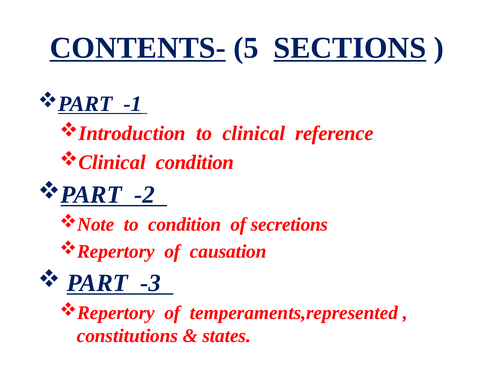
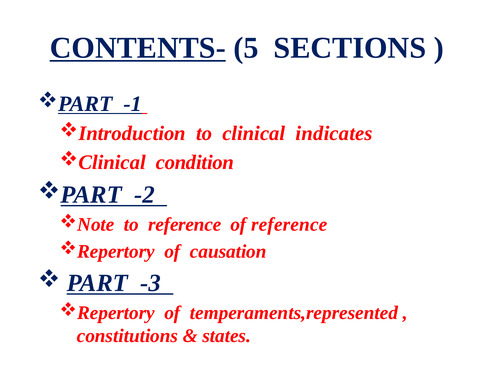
SECTIONS underline: present -> none (350, 48)
reference: reference -> indicates (334, 133)
to condition: condition -> reference (185, 224)
of secretions: secretions -> reference (289, 224)
